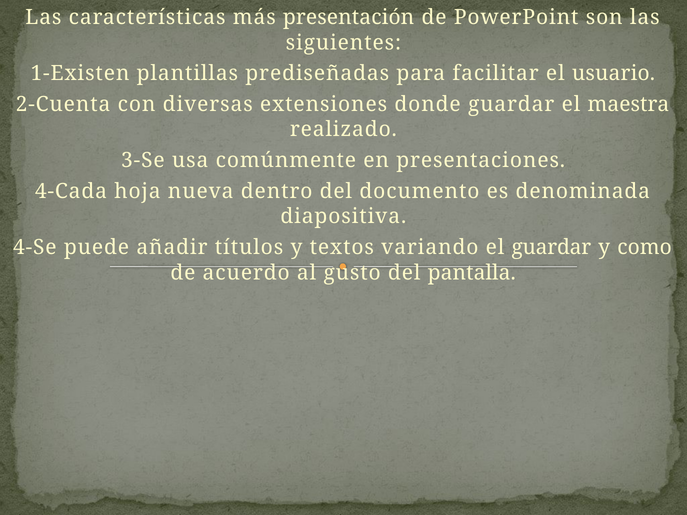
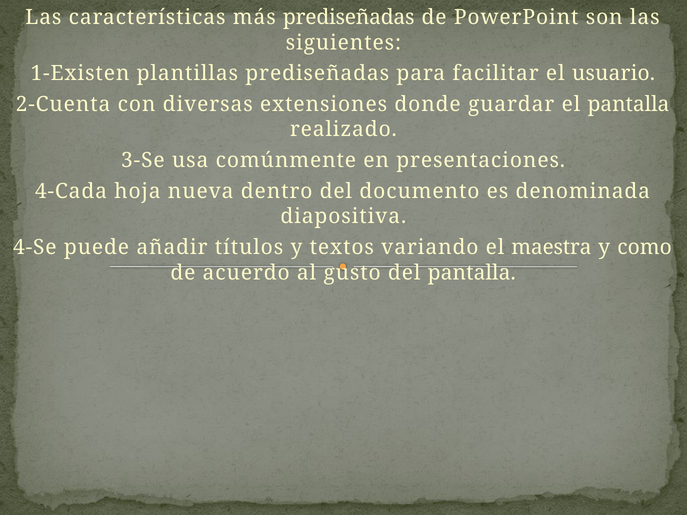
más presentación: presentación -> prediseñadas (349, 17)
el maestra: maestra -> pantalla (628, 104)
el guardar: guardar -> maestra (551, 248)
